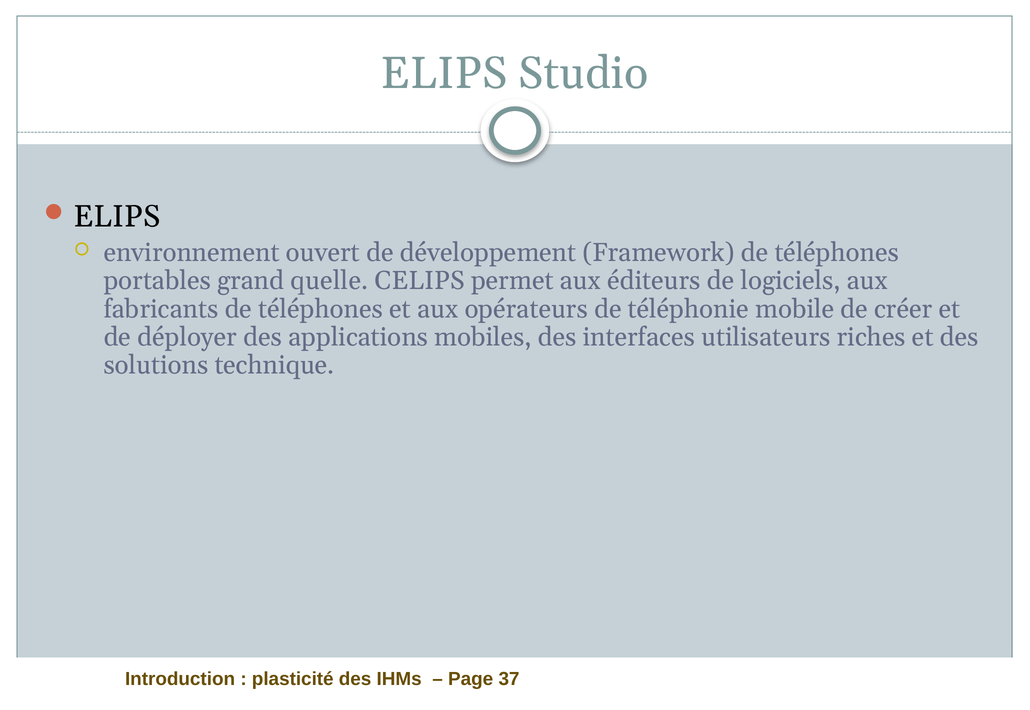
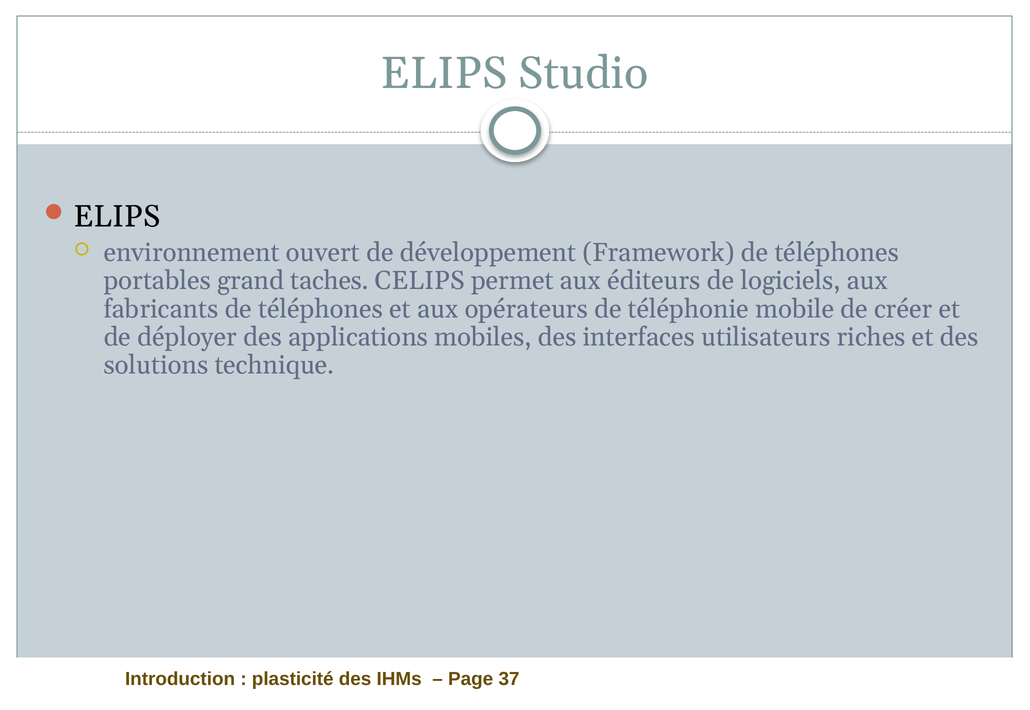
quelle: quelle -> taches (330, 281)
